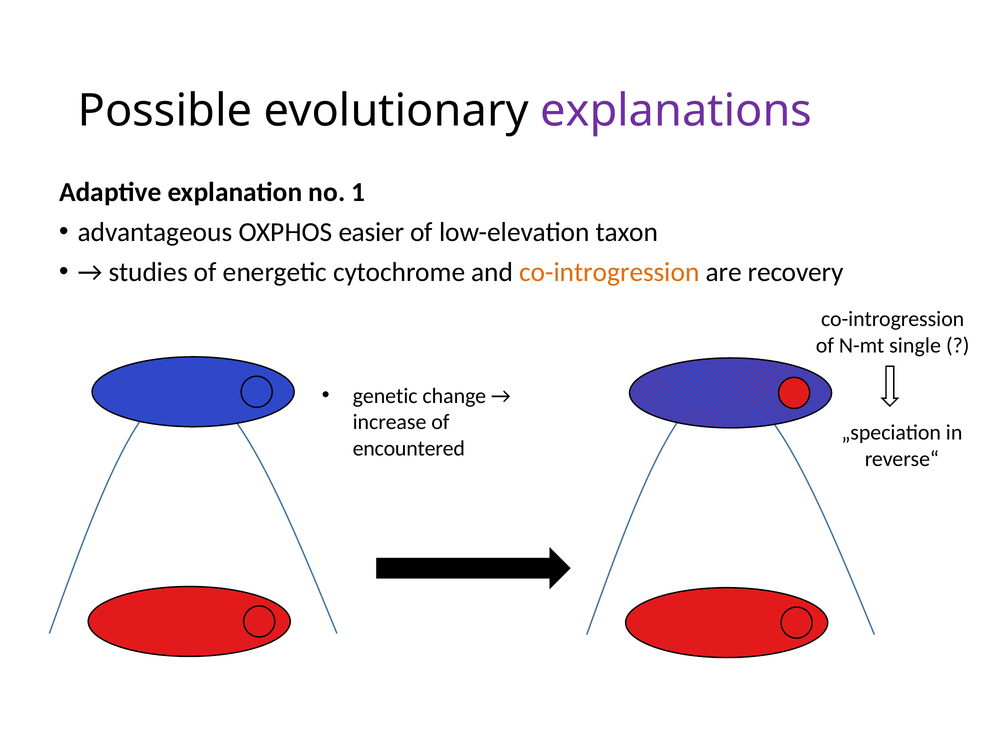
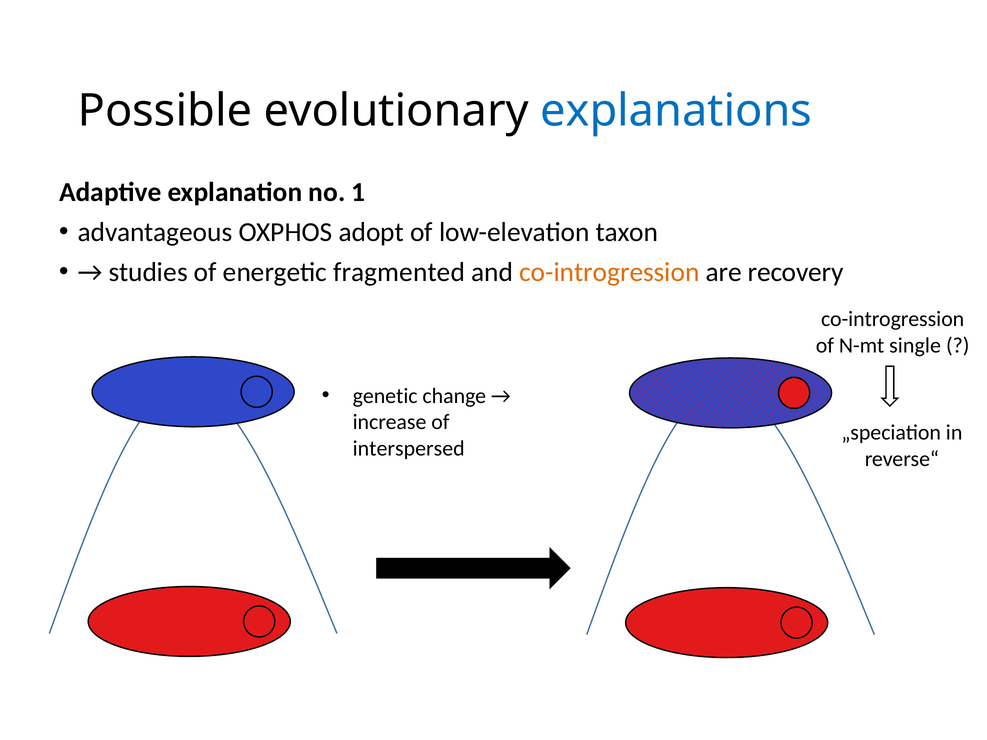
explanations colour: purple -> blue (676, 111)
easier: easier -> adopt (371, 232)
cytochrome: cytochrome -> fragmented (399, 272)
encountered: encountered -> interspersed (409, 449)
